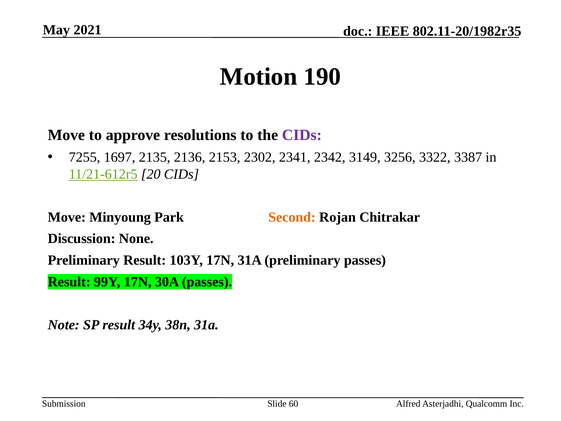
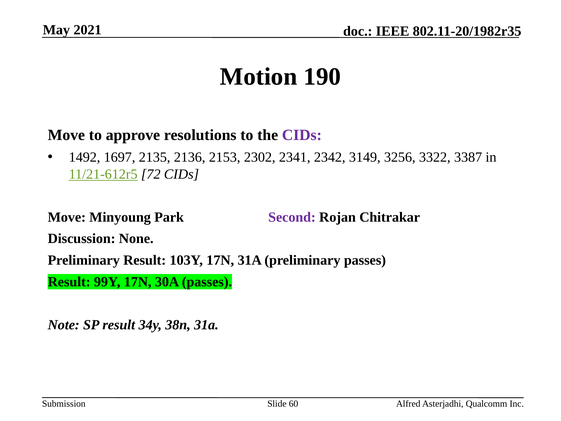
7255: 7255 -> 1492 (85, 157)
20: 20 -> 72 (151, 174)
Second colour: orange -> purple (292, 217)
